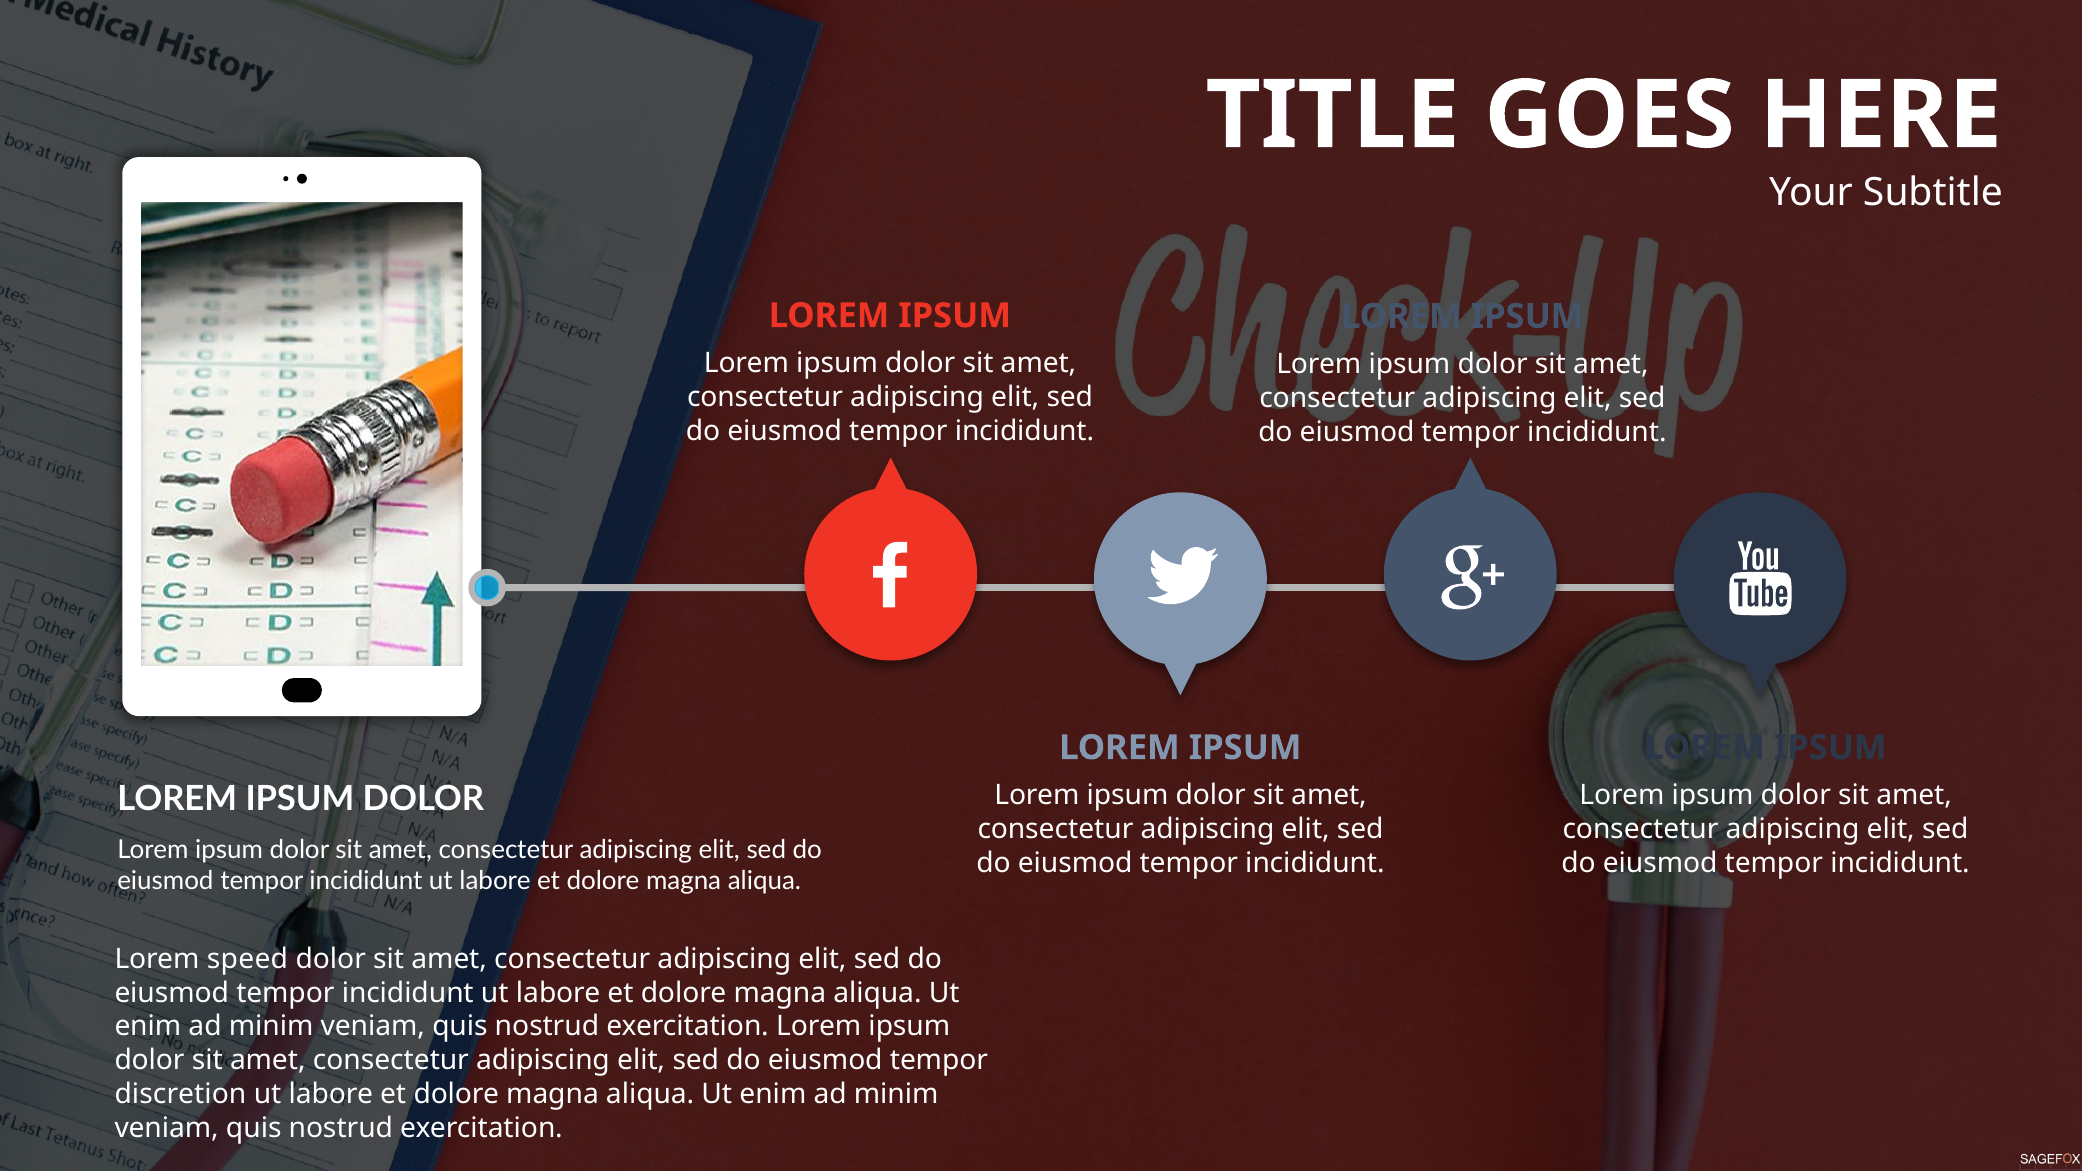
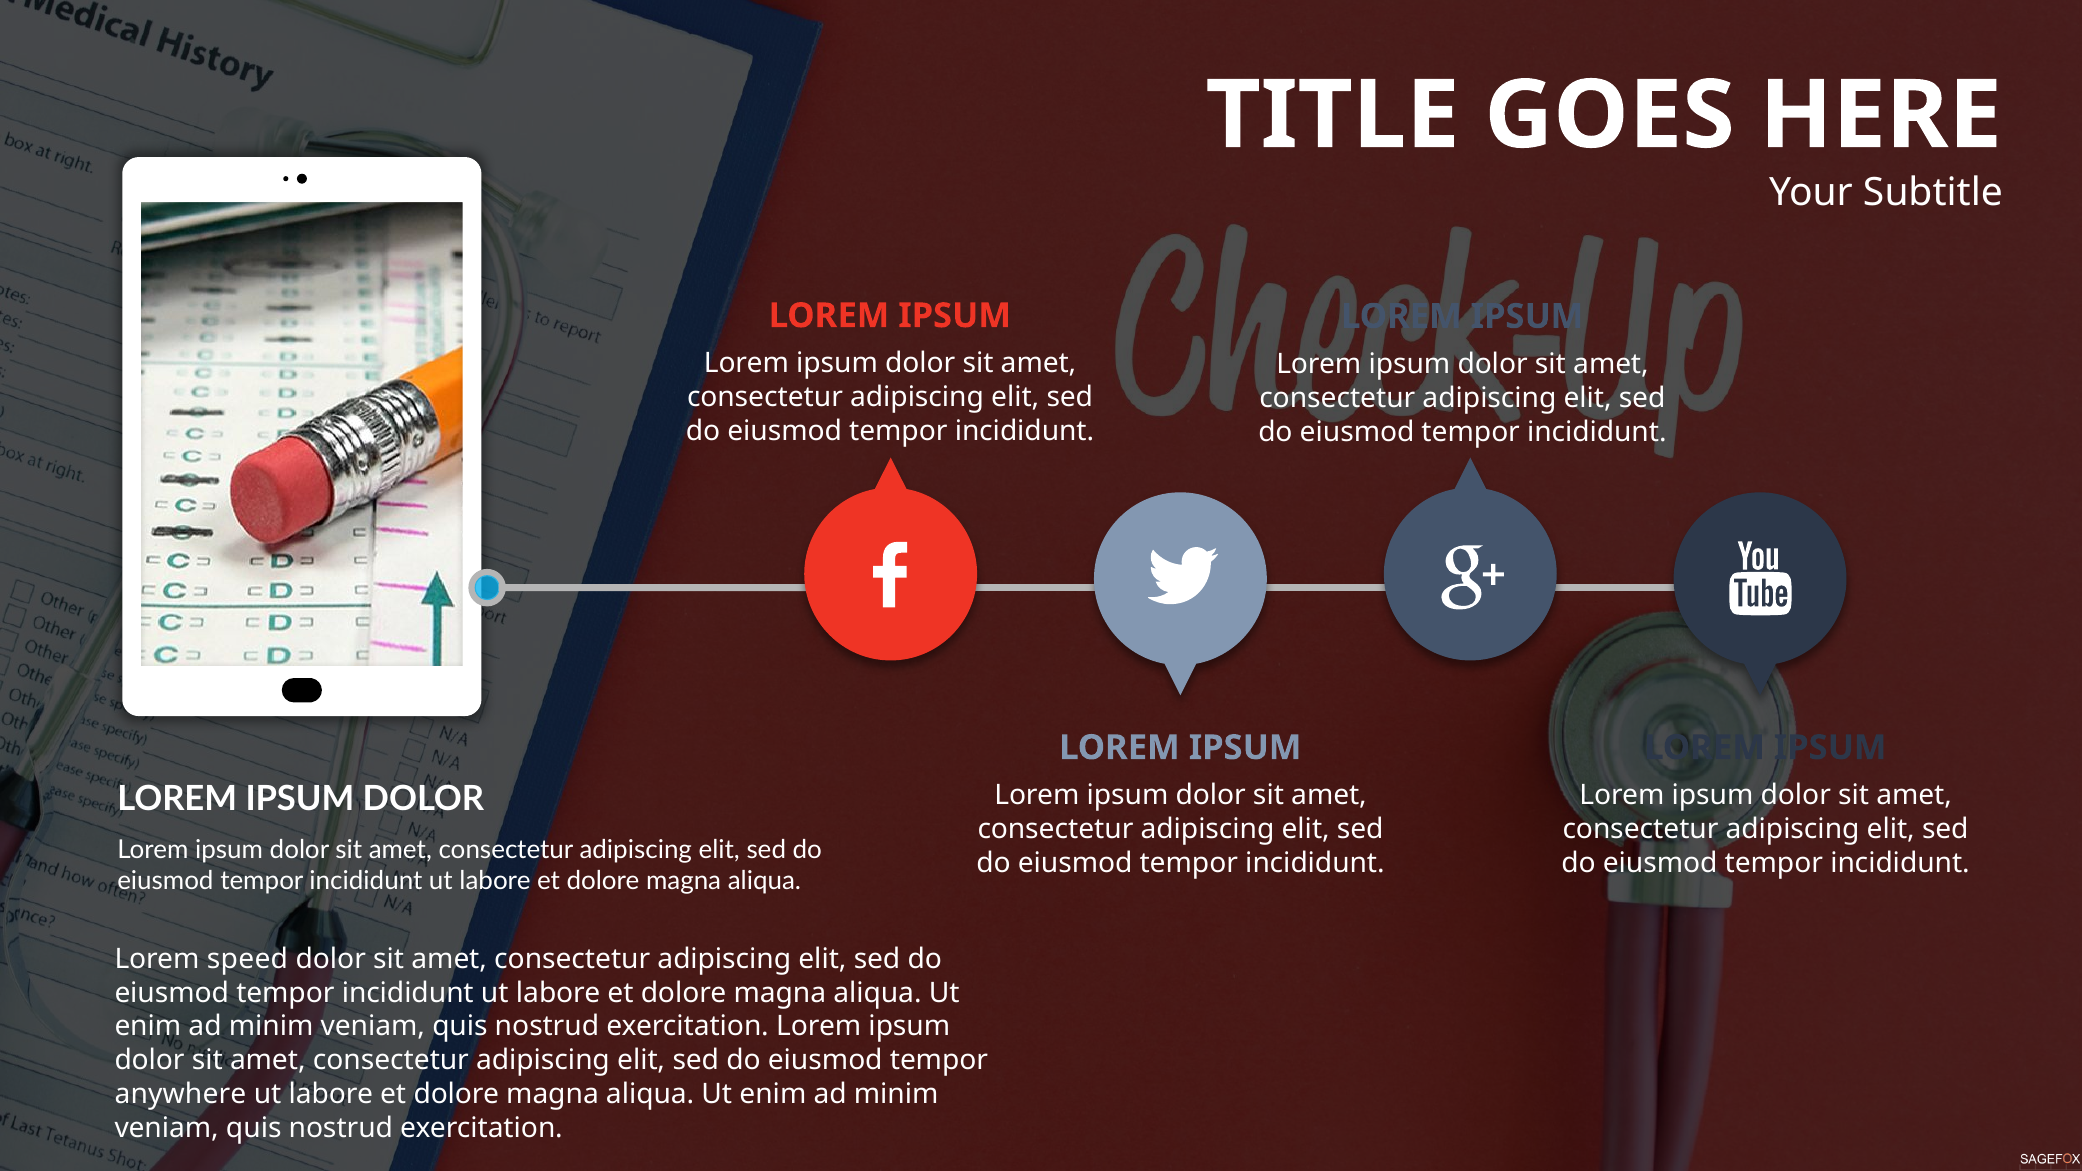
discretion: discretion -> anywhere (180, 1094)
